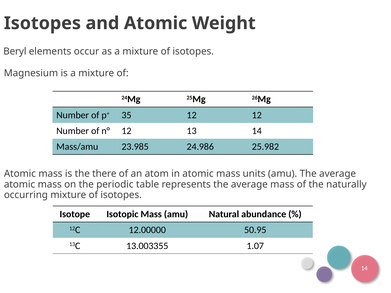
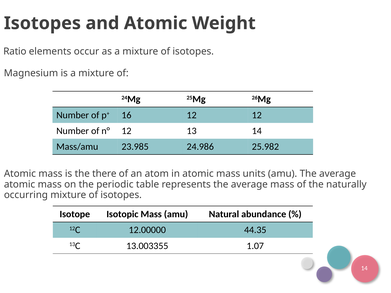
Beryl: Beryl -> Ratio (15, 51)
35: 35 -> 16 (126, 115)
50.95: 50.95 -> 44.35 (255, 230)
